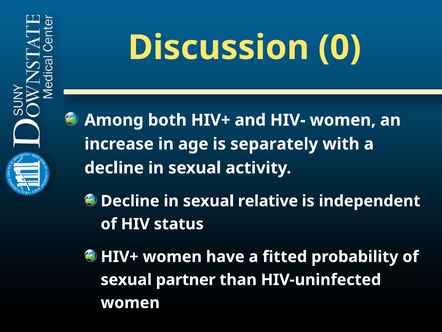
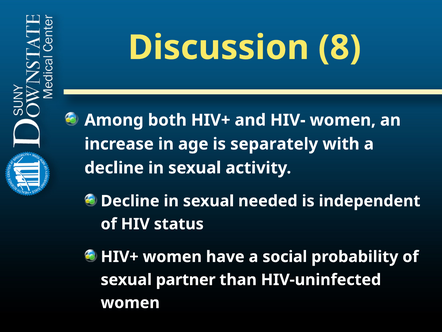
0: 0 -> 8 (340, 48)
relative: relative -> needed (268, 201)
fitted: fitted -> social (285, 256)
